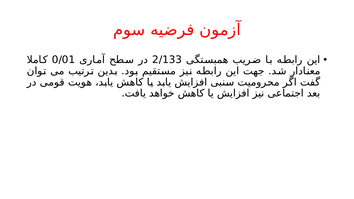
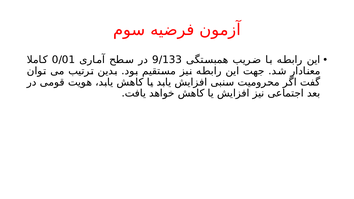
2/133: 2/133 -> 9/133 (167, 60)
